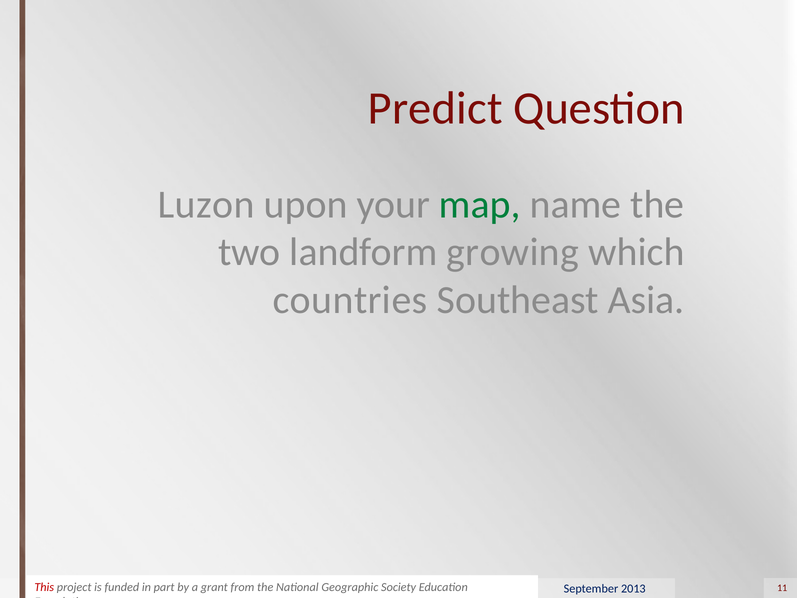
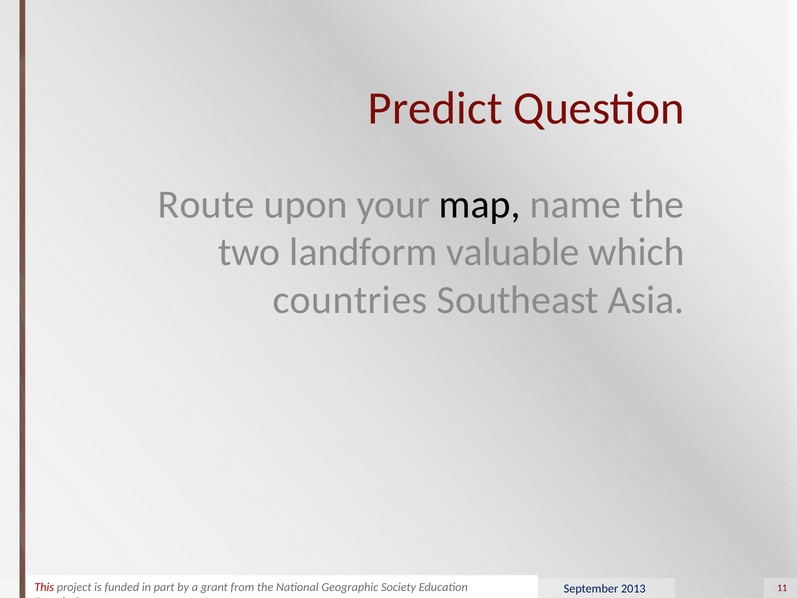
Luzon: Luzon -> Route (206, 204)
map colour: green -> black (480, 204)
growing: growing -> valuable (513, 252)
